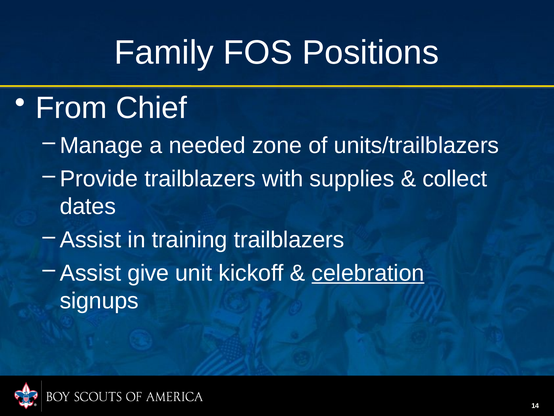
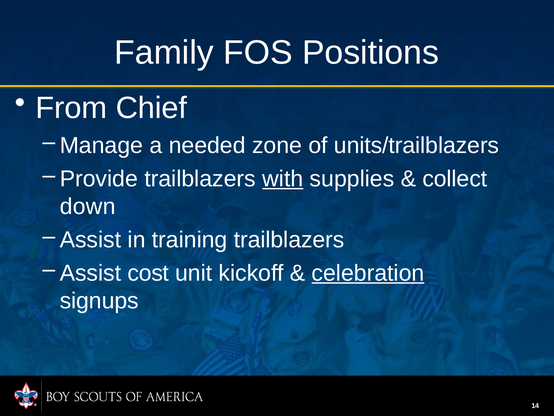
with underline: none -> present (283, 179)
dates: dates -> down (88, 206)
give: give -> cost (148, 273)
